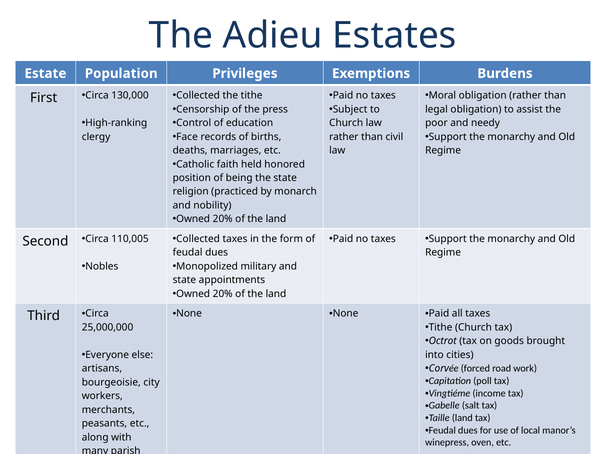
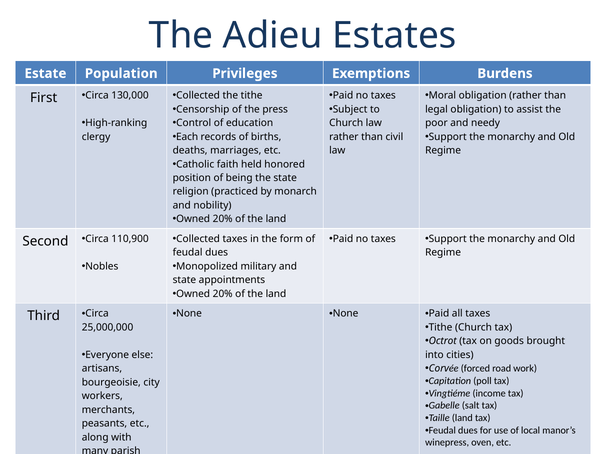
Face: Face -> Each (187, 137)
110,005: 110,005 -> 110,900 (130, 239)
